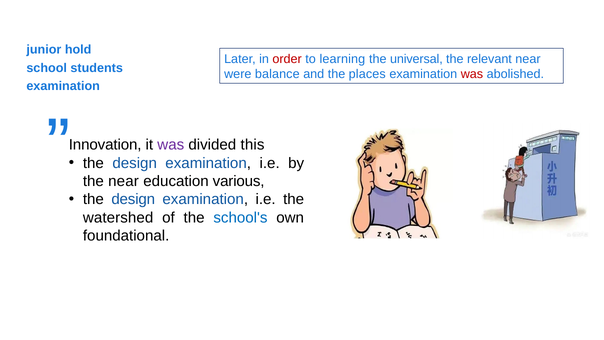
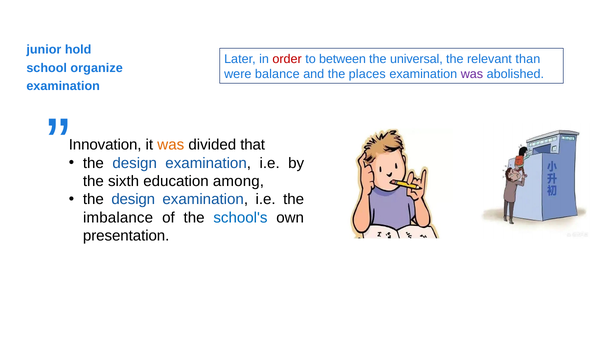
learning: learning -> between (343, 59)
relevant near: near -> than (528, 59)
students: students -> organize (97, 68)
was colour: red -> purple (472, 74)
was colour: purple -> orange (171, 145)
this: this -> that (253, 145)
the near: near -> sixth (124, 181)
various: various -> among (238, 181)
watershed: watershed -> imbalance (118, 217)
foundational: foundational -> presentation (126, 235)
